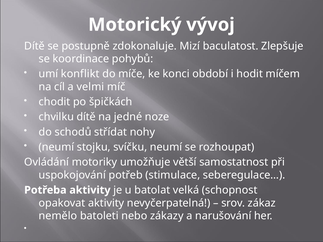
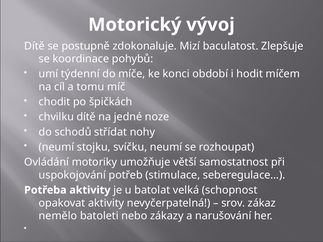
konflikt: konflikt -> týdenní (80, 74)
velmi: velmi -> tomu (90, 87)
